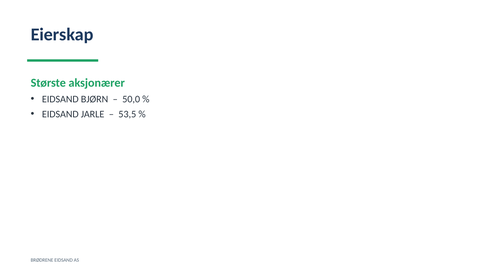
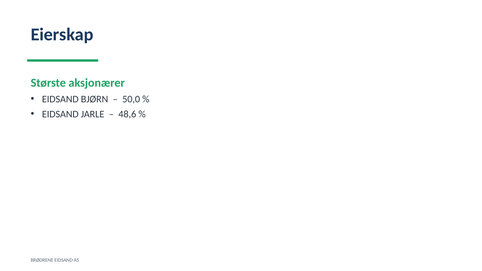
53,5: 53,5 -> 48,6 (127, 114)
